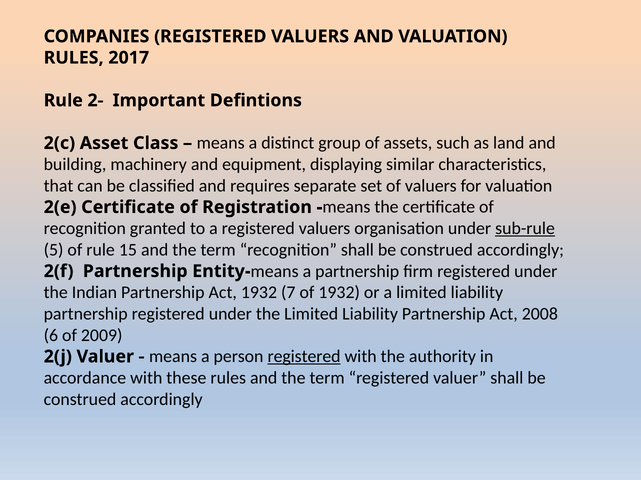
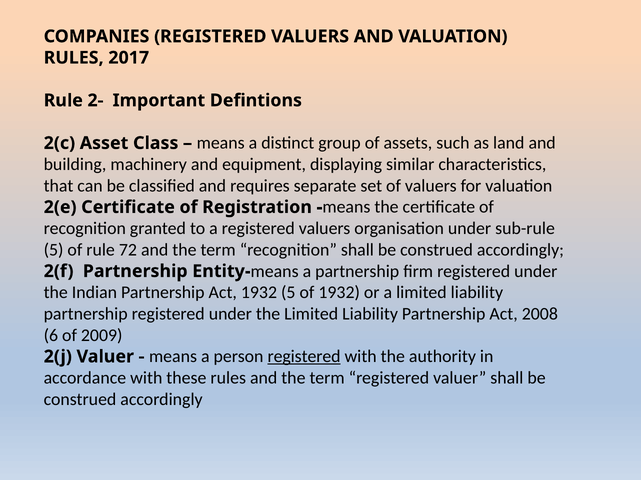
sub-rule underline: present -> none (525, 229)
15: 15 -> 72 (128, 250)
1932 7: 7 -> 5 (288, 293)
